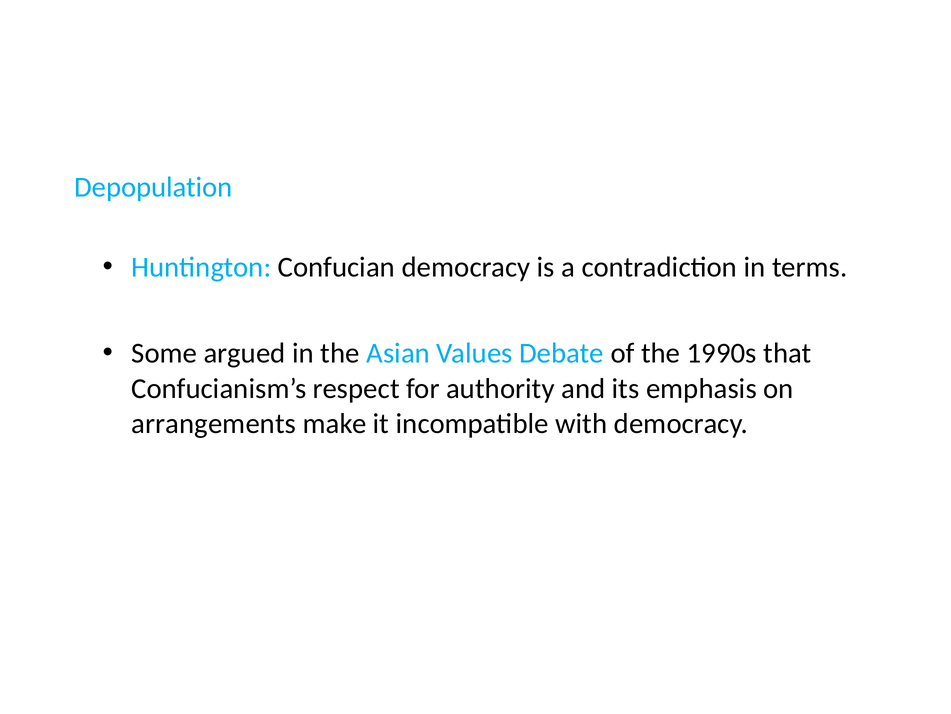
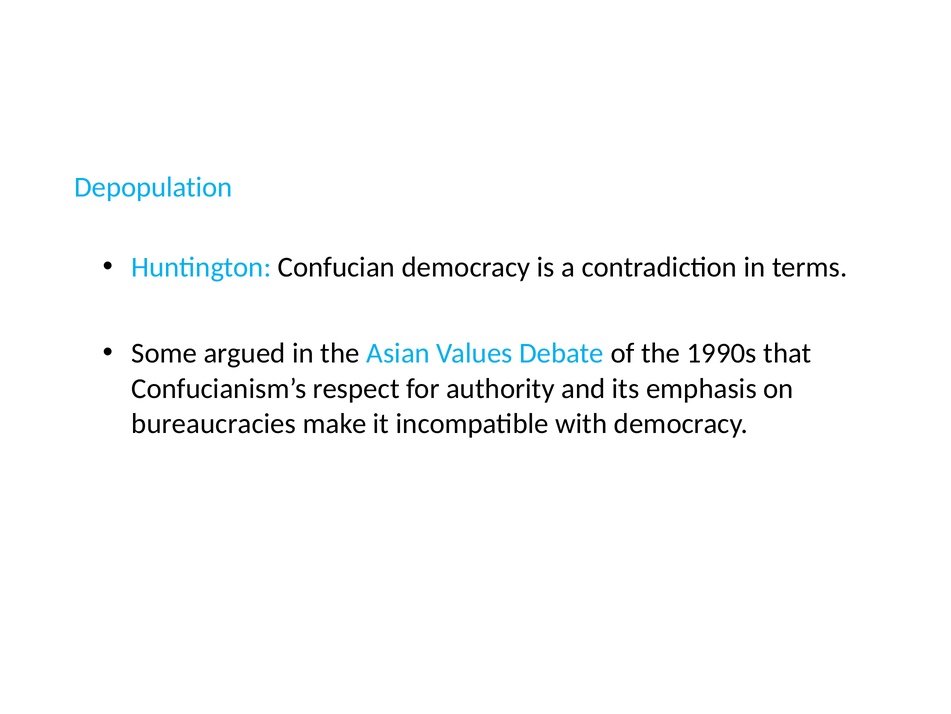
arrangements: arrangements -> bureaucracies (214, 424)
